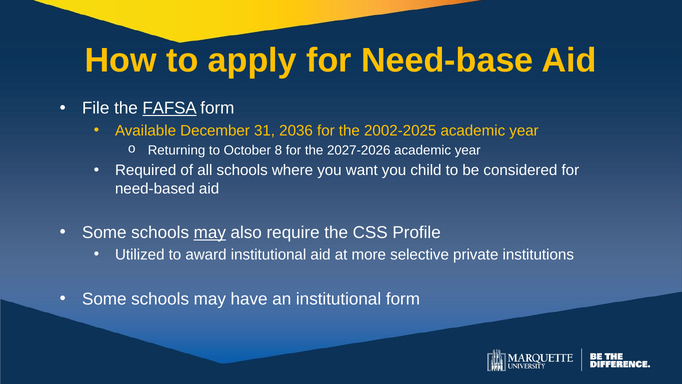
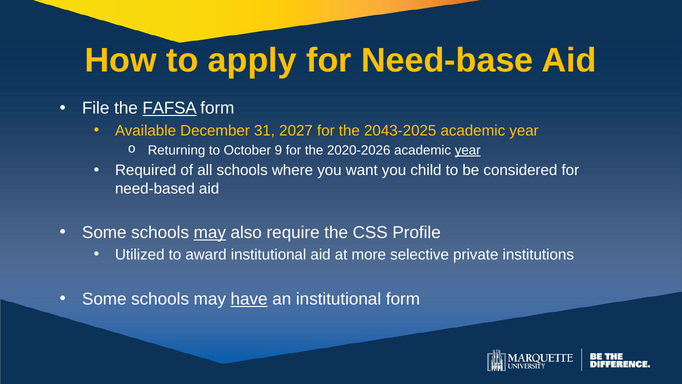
2036: 2036 -> 2027 (296, 130)
2002-2025: 2002-2025 -> 2043-2025 (400, 130)
8: 8 -> 9 (278, 150)
2027-2026: 2027-2026 -> 2020-2026 (359, 150)
year underline: none -> present (468, 150)
have underline: none -> present (249, 299)
